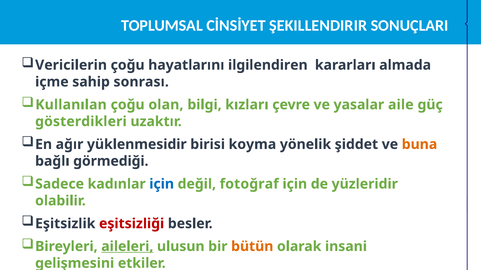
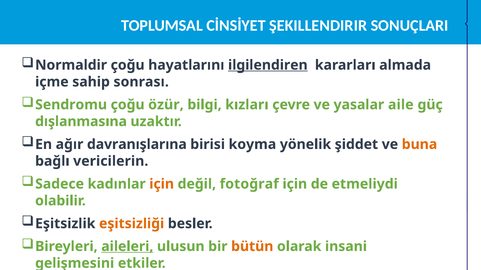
Vericilerin: Vericilerin -> Normaldir (71, 65)
ilgilendiren underline: none -> present (268, 65)
Kullanılan: Kullanılan -> Sendromu (71, 105)
olan: olan -> özür (166, 105)
gösterdikleri: gösterdikleri -> dışlanmasına (81, 122)
yüklenmesidir: yüklenmesidir -> davranışlarına (137, 145)
görmediği: görmediği -> vericilerin (111, 161)
için colour: blue -> orange (162, 184)
yüzleridir: yüzleridir -> etmeliydi (365, 184)
eşitsizliği colour: red -> orange (132, 224)
